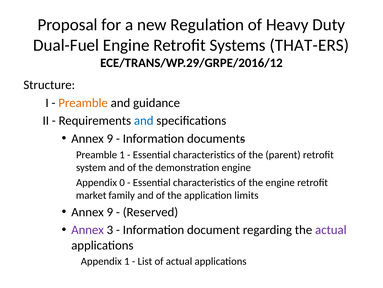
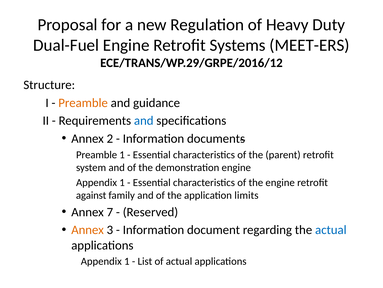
THAT-ERS: THAT-ERS -> MEET-ERS (309, 45)
9: 9 -> 2 (110, 138)
0: 0 -> 1 (122, 182)
market: market -> against (91, 195)
9: 9 -> 7 (110, 212)
Annex colour: purple -> orange (88, 229)
actual colour: purple -> blue (331, 229)
